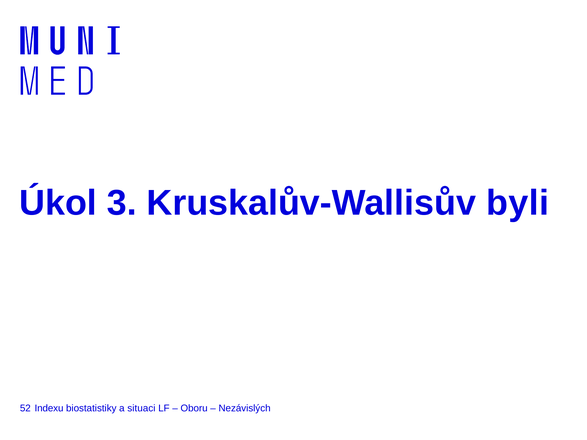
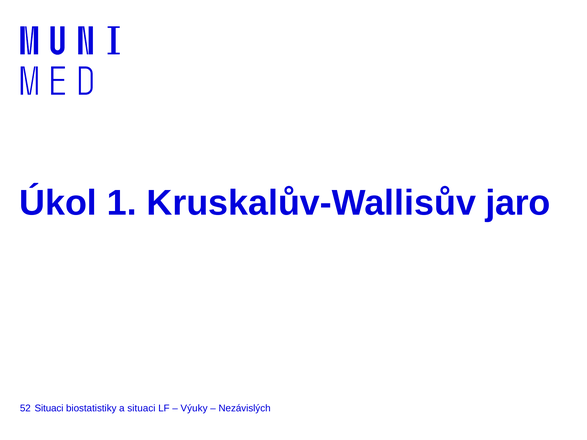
3: 3 -> 1 (122, 203)
byli: byli -> jaro (518, 203)
Indexu: Indexu -> Situaci (49, 408)
Oboru: Oboru -> Výuky (194, 408)
